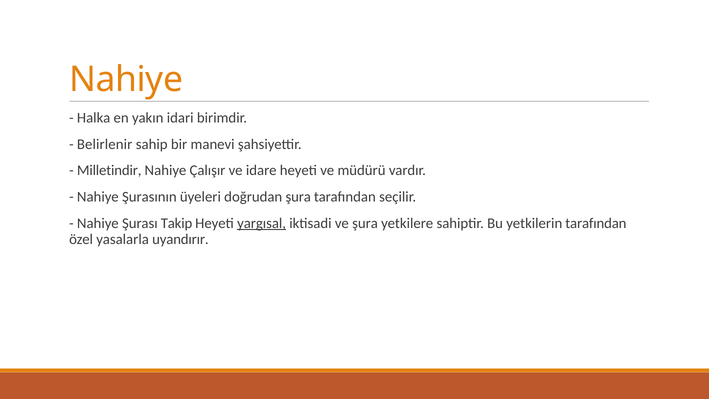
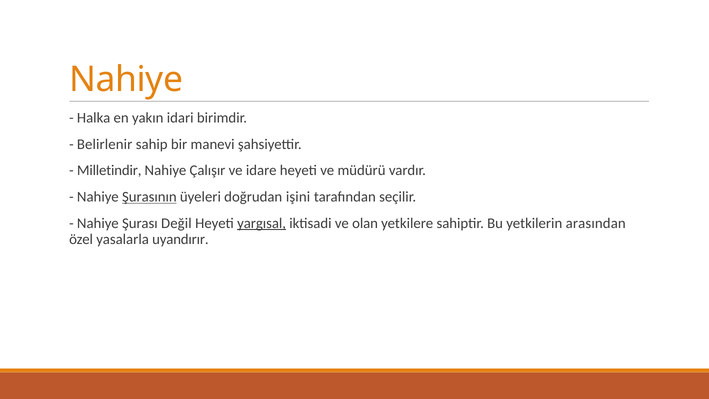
Şurasının underline: none -> present (149, 197)
doğrudan şura: şura -> işini (298, 197)
Takip: Takip -> Değil (176, 223)
ve şura: şura -> olan (365, 223)
yetkilerin tarafından: tarafından -> arasından (596, 223)
